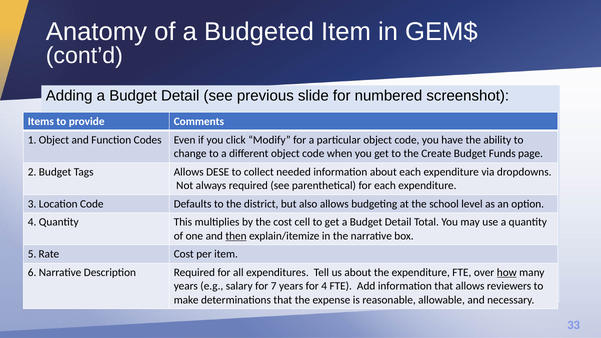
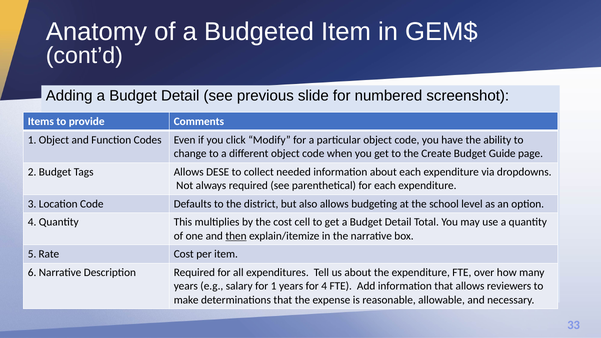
Funds: Funds -> Guide (502, 154)
how underline: present -> none (507, 272)
for 7: 7 -> 1 (274, 286)
